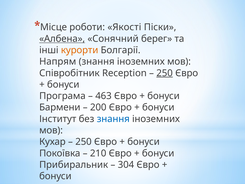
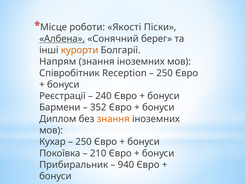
250 underline: present -> none (165, 73)
Програма: Програма -> Реєстрації (62, 96)
463: 463 -> 240 (103, 96)
200: 200 -> 352 (98, 107)
Інститут: Інститут -> Диплом (58, 119)
знання colour: blue -> orange (113, 119)
304: 304 -> 940 (126, 164)
